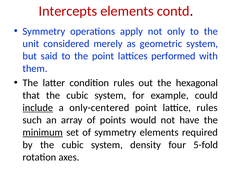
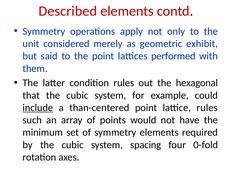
Intercepts: Intercepts -> Described (68, 11)
geometric system: system -> exhibit (202, 44)
only-centered: only-centered -> than-centered (99, 108)
minimum underline: present -> none (43, 132)
density: density -> spacing (146, 145)
5-fold: 5-fold -> 0-fold (206, 145)
